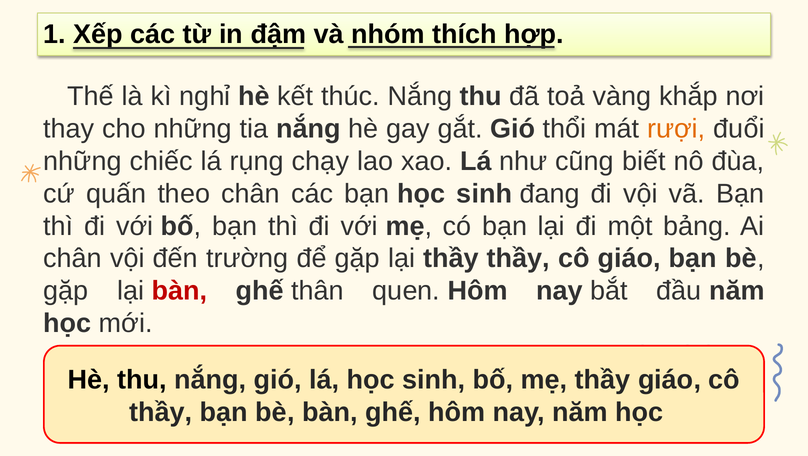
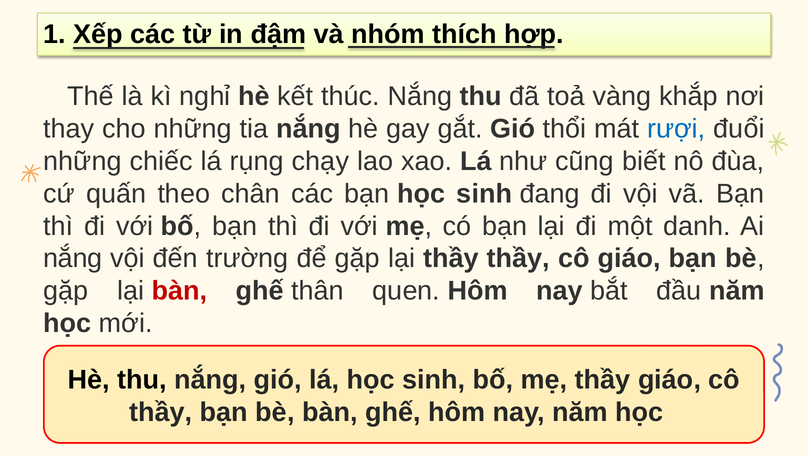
rượi colour: orange -> blue (676, 129)
bảng: bảng -> danh (697, 226)
chân: chân -> nắng (73, 258)
